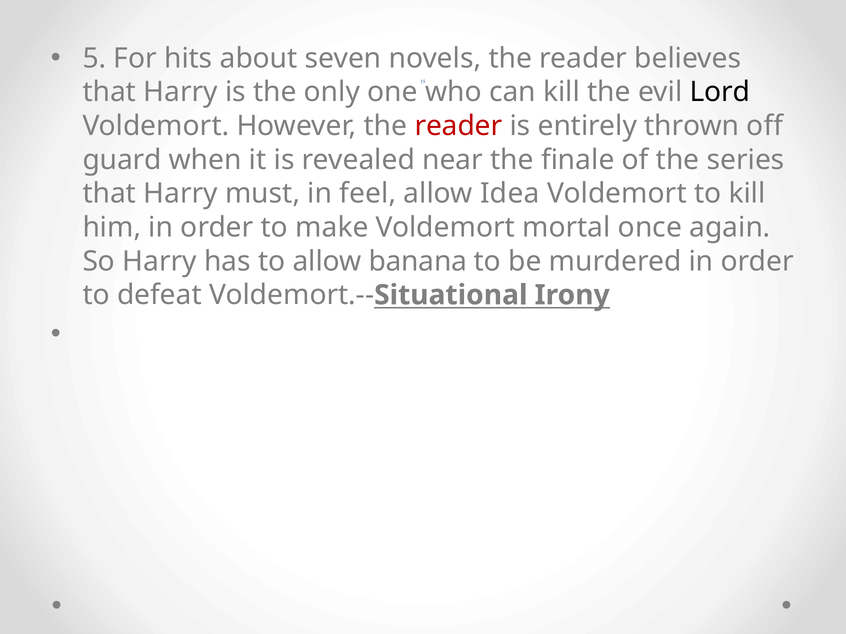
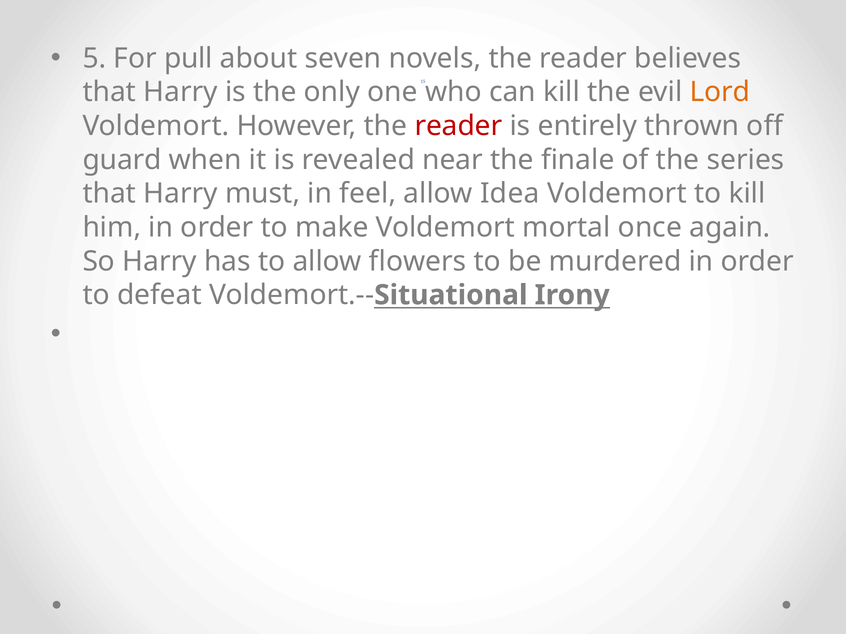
hits: hits -> pull (188, 58)
Lord colour: black -> orange (720, 92)
banana: banana -> flowers (418, 261)
